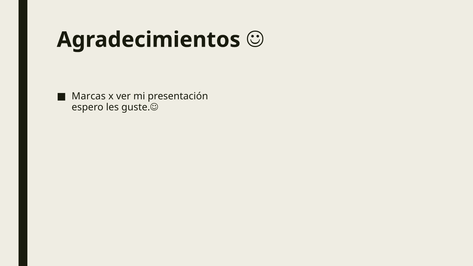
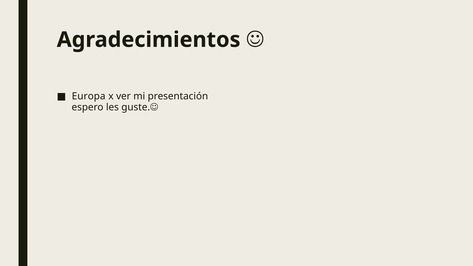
Marcas: Marcas -> Europa (89, 96)
